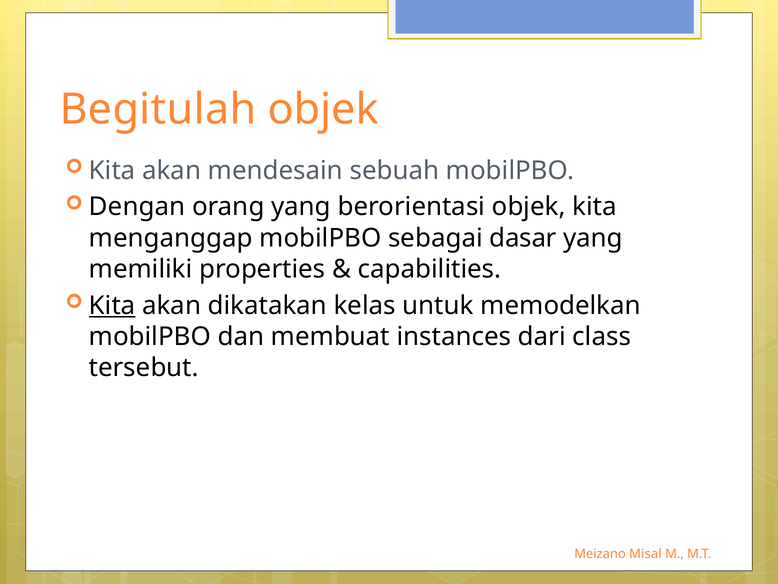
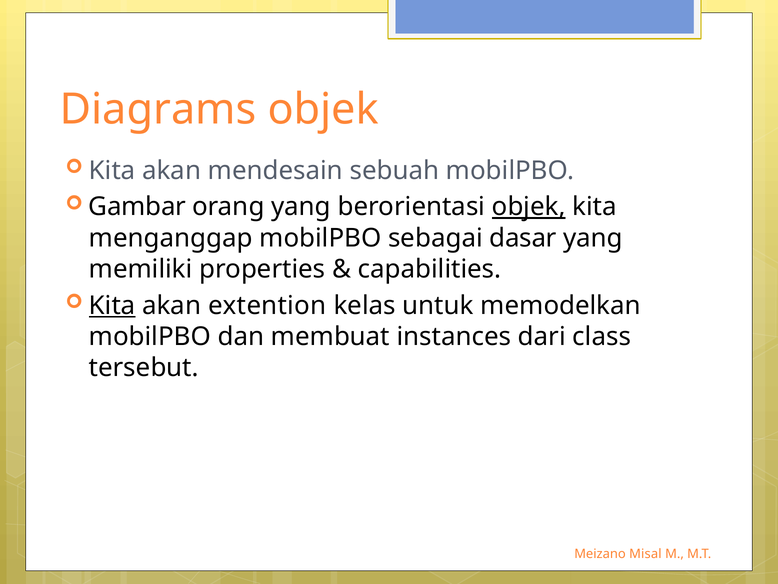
Begitulah: Begitulah -> Diagrams (158, 109)
Dengan: Dengan -> Gambar (137, 207)
objek underline: none -> present (529, 207)
dikatakan: dikatakan -> extention (267, 305)
